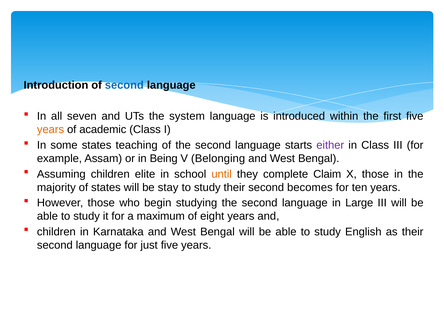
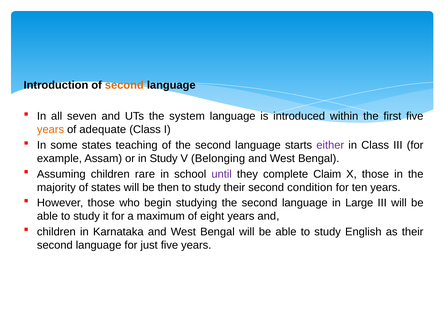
second colour: blue -> orange (124, 85)
academic: academic -> adequate (103, 130)
in Being: Being -> Study (164, 159)
elite: elite -> rare (145, 174)
until colour: orange -> purple (222, 174)
stay: stay -> then (168, 187)
becomes: becomes -> condition (310, 187)
